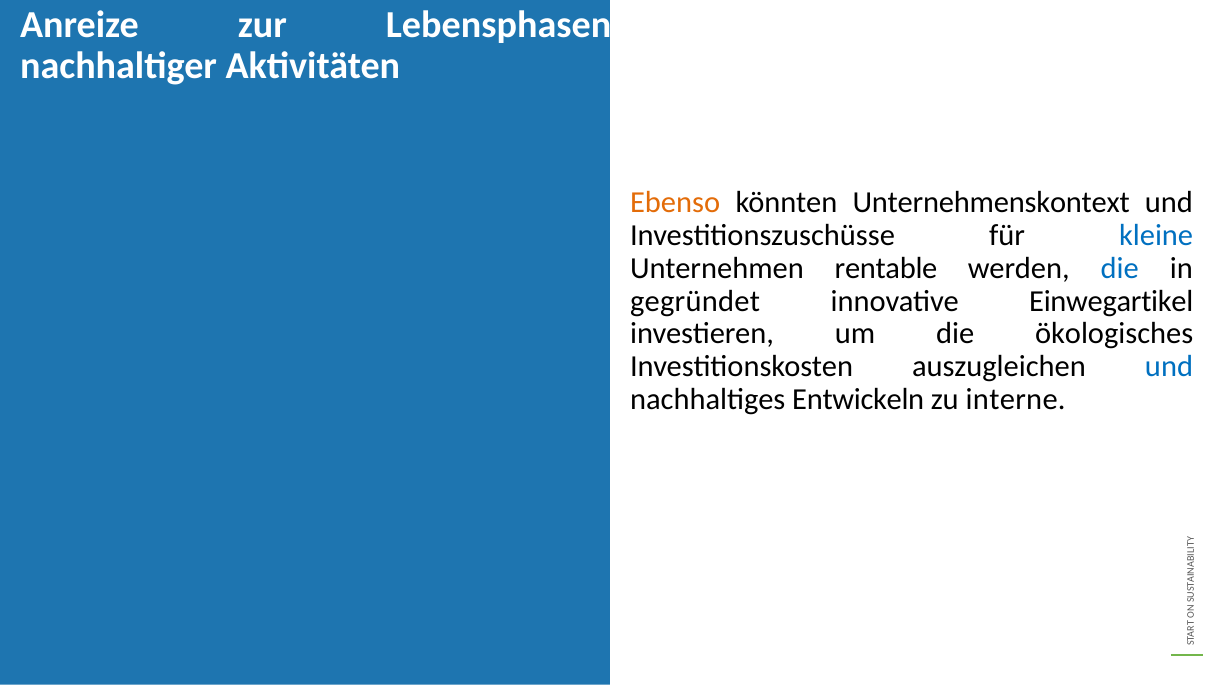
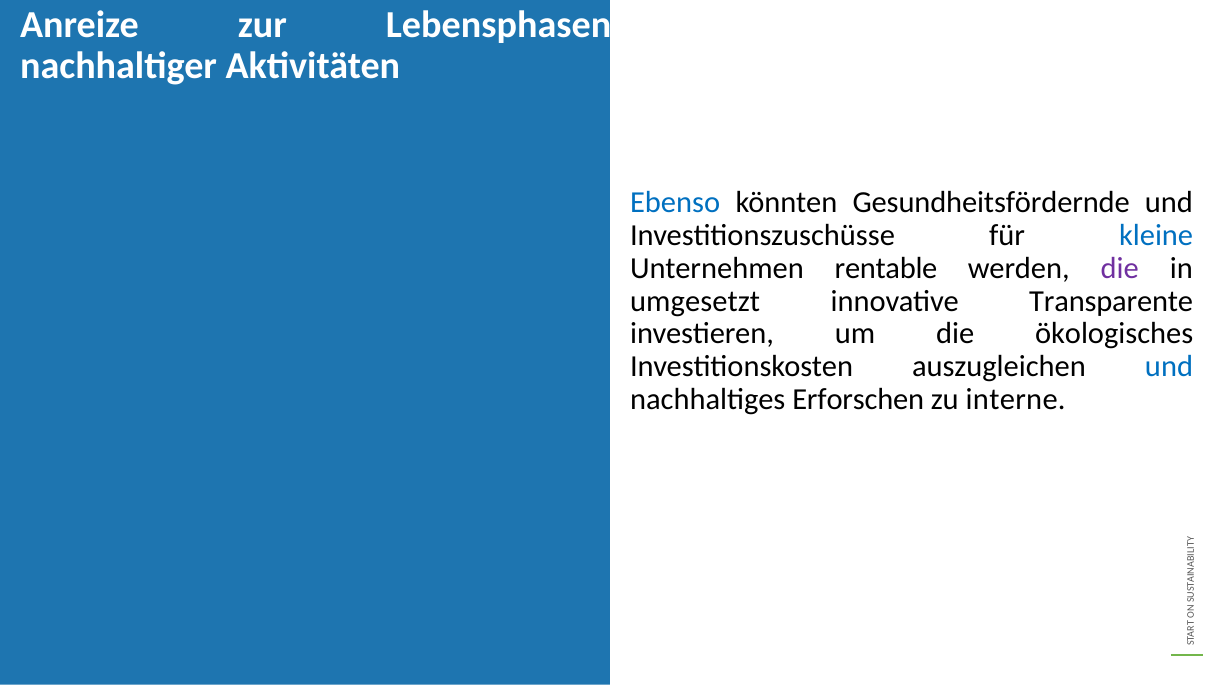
Ebenso colour: orange -> blue (675, 202)
Unternehmenskontext: Unternehmenskontext -> Gesundheitsfördernde (991, 202)
die colour: blue -> purple (1120, 268)
gegründet: gegründet -> umgesetzt (695, 301)
Einwegartikel: Einwegartikel -> Transparente (1111, 301)
Entwickeln: Entwickeln -> Erforschen (858, 400)
